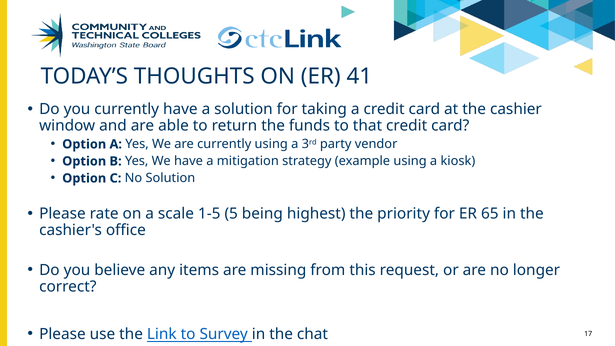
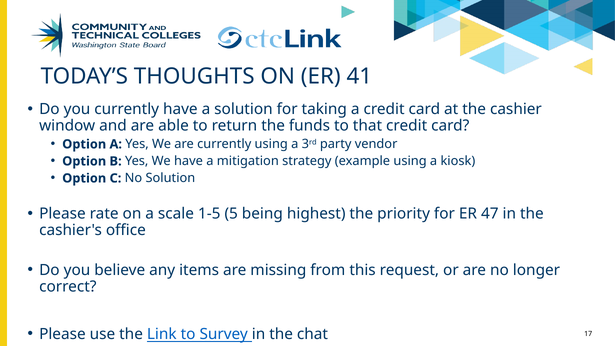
65: 65 -> 47 (490, 214)
